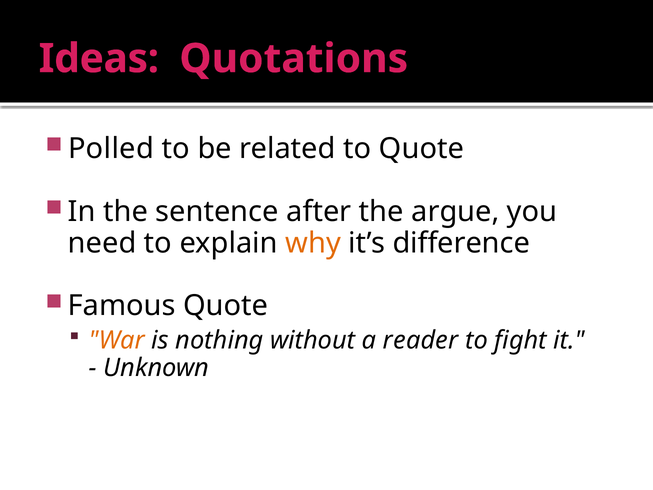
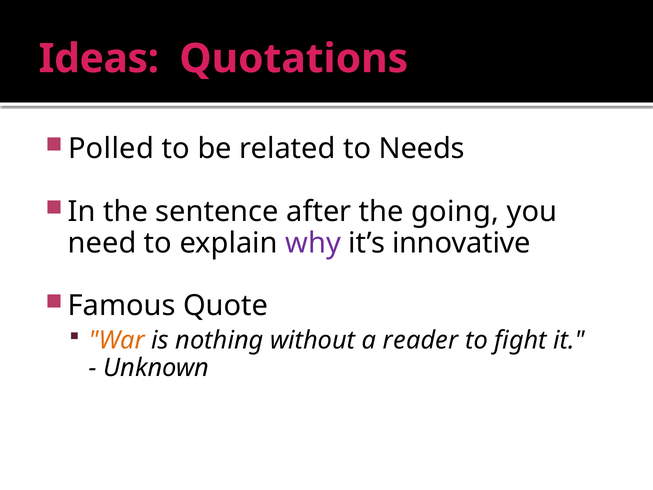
to Quote: Quote -> Needs (422, 149)
argue: argue -> going (455, 212)
why colour: orange -> purple (313, 243)
difference: difference -> innovative (461, 243)
